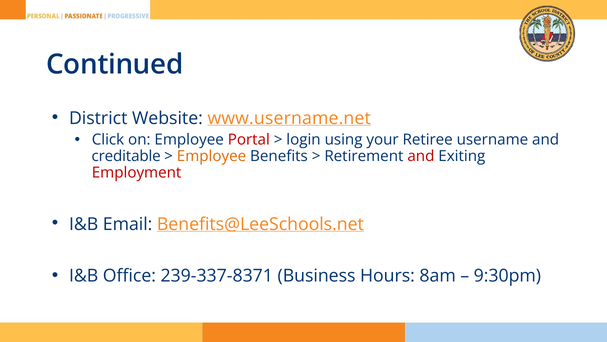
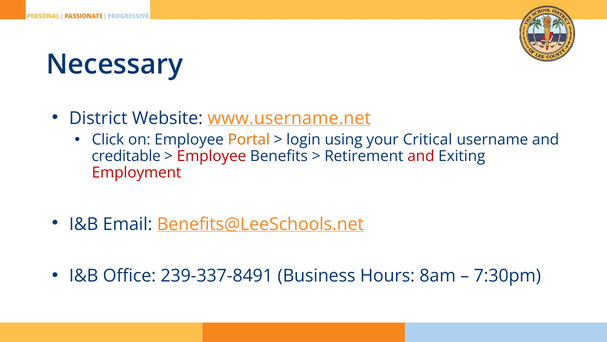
Continued: Continued -> Necessary (115, 64)
Portal colour: red -> orange (249, 140)
Retiree: Retiree -> Critical (428, 140)
Employee colour: orange -> red (211, 156)
239-337-8371: 239-337-8371 -> 239-337-8491 (217, 275)
9:30pm: 9:30pm -> 7:30pm (507, 275)
